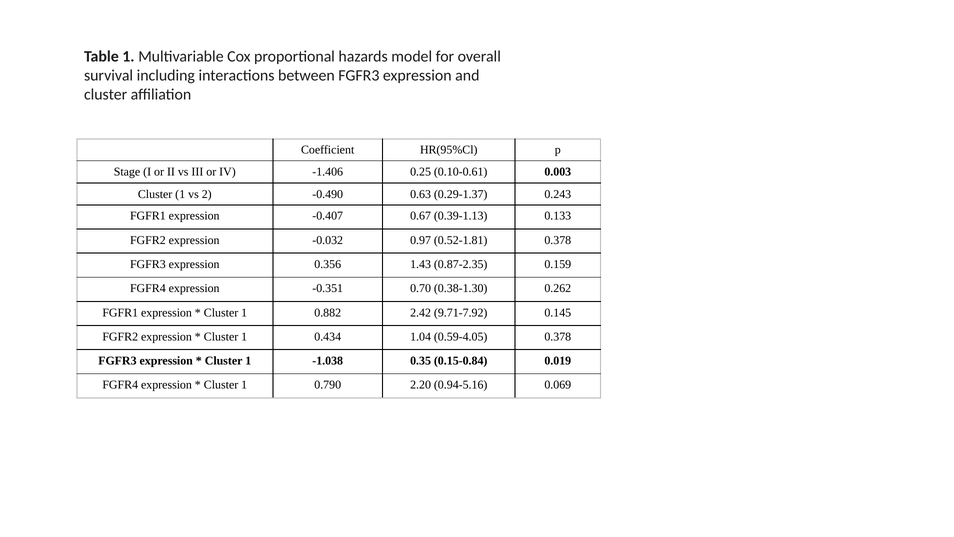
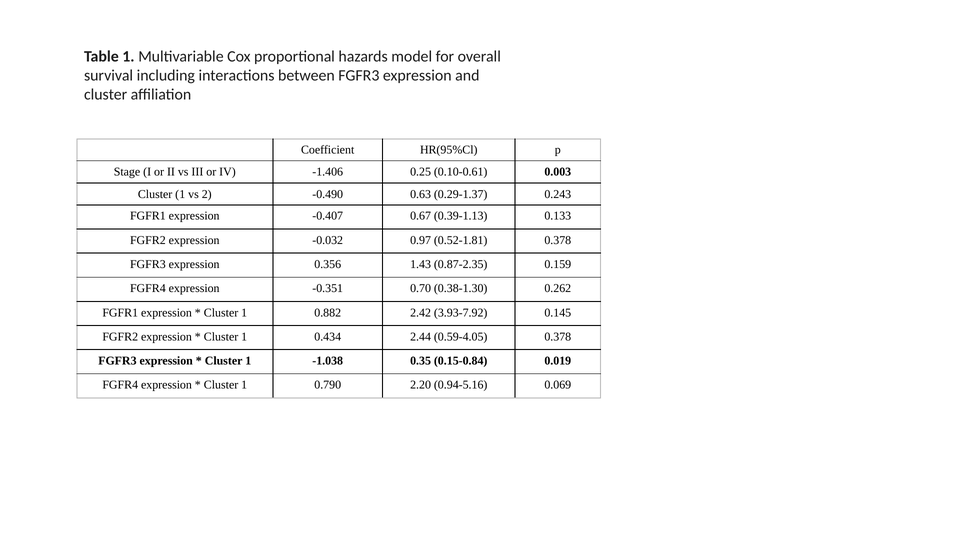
9.71-7.92: 9.71-7.92 -> 3.93-7.92 (461, 312)
1.04: 1.04 -> 2.44 (421, 336)
